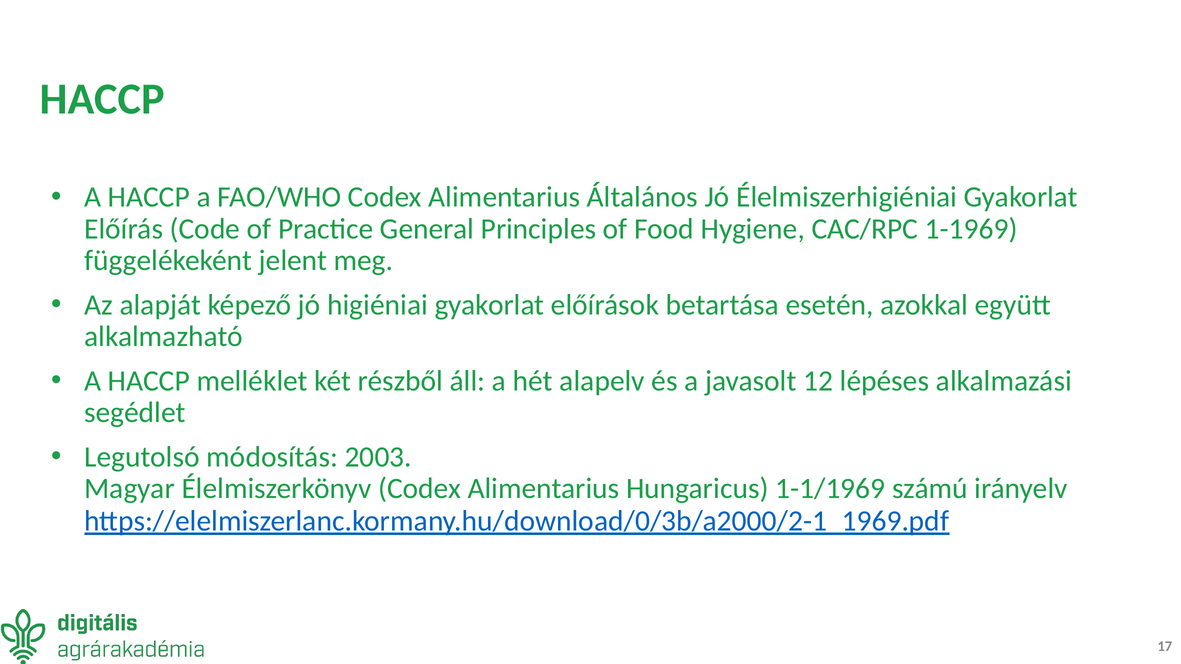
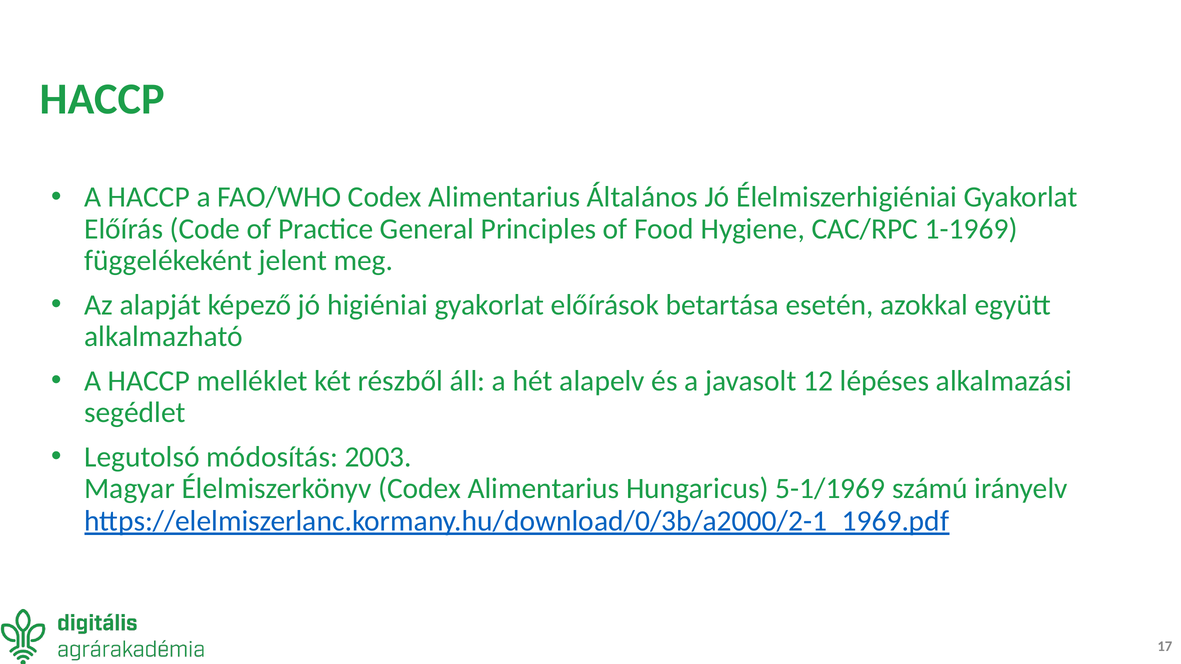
1-1/1969: 1-1/1969 -> 5-1/1969 (830, 489)
